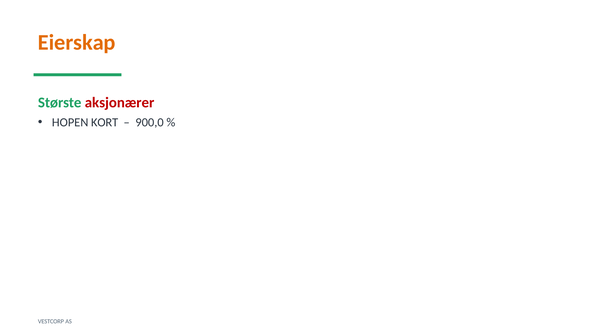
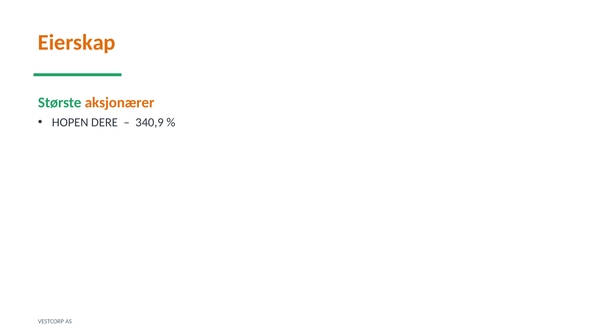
aksjonærer colour: red -> orange (120, 103)
KORT: KORT -> DERE (105, 123)
900,0: 900,0 -> 340,9 (150, 123)
